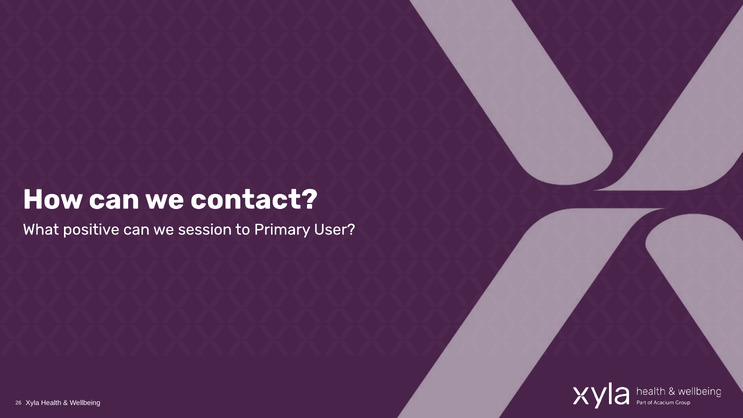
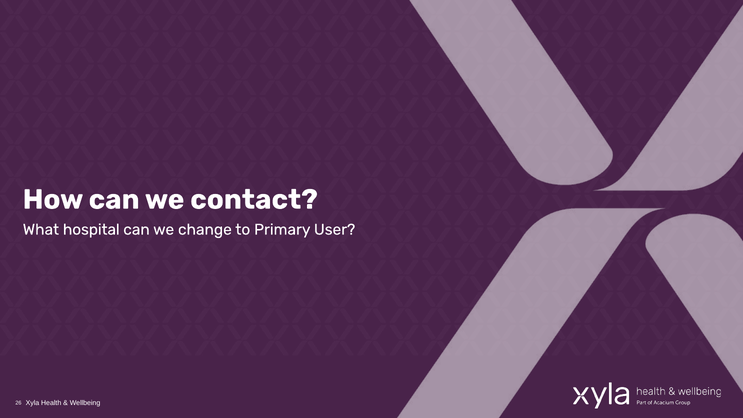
positive: positive -> hospital (91, 230)
session: session -> change (205, 230)
